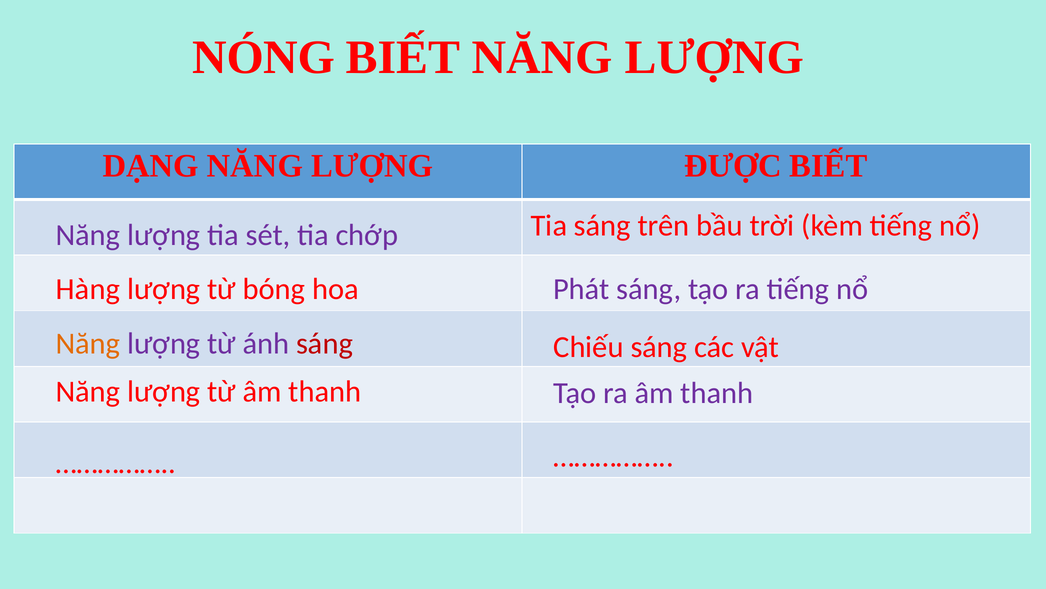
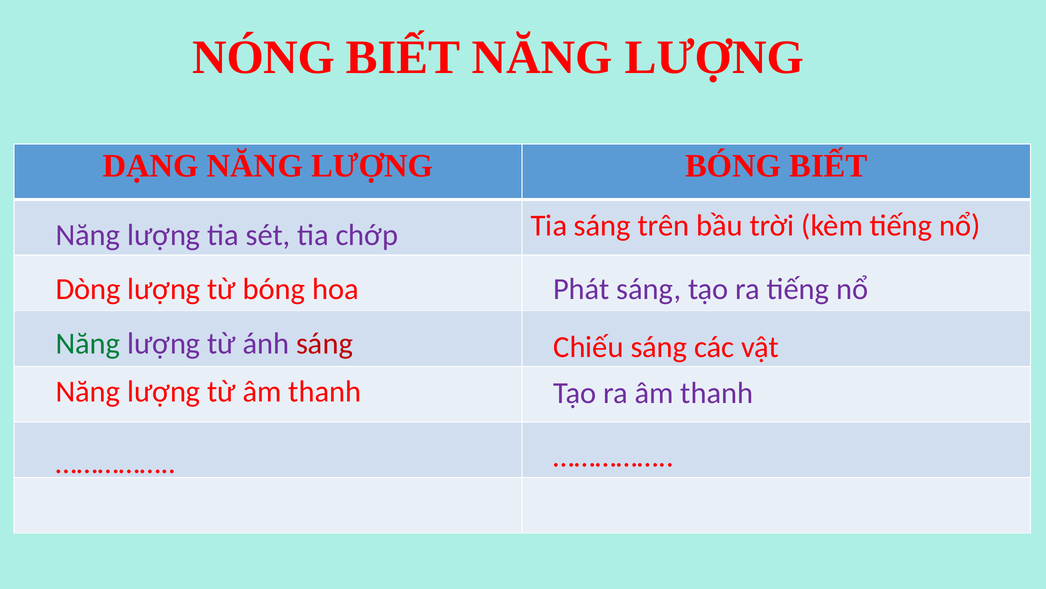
LƯỢNG ĐƯỢC: ĐƯỢC -> BÓNG (733, 166)
Hàng: Hàng -> Dòng (88, 289)
Năng colour: orange -> green (88, 343)
